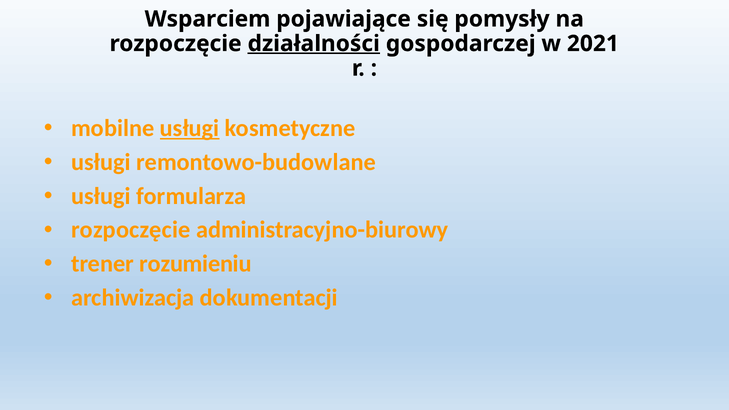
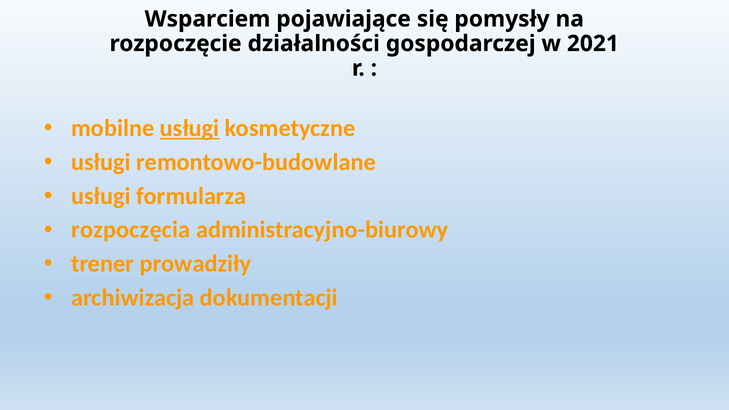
działalności underline: present -> none (314, 44)
rozpoczęcie: rozpoczęcie -> rozpoczęcia (131, 230)
rozumieniu: rozumieniu -> prowadziły (195, 264)
